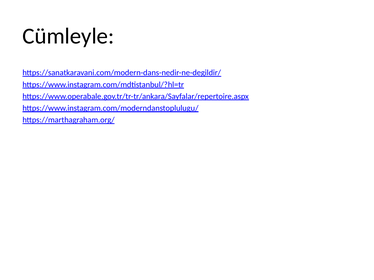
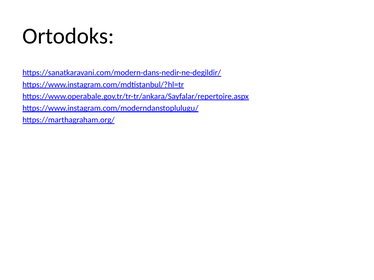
Cümleyle: Cümleyle -> Ortodoks (68, 36)
